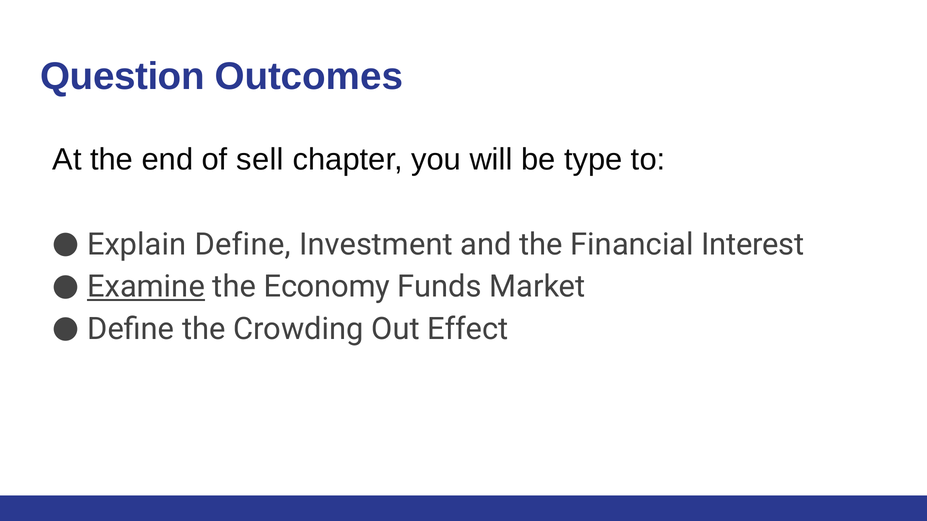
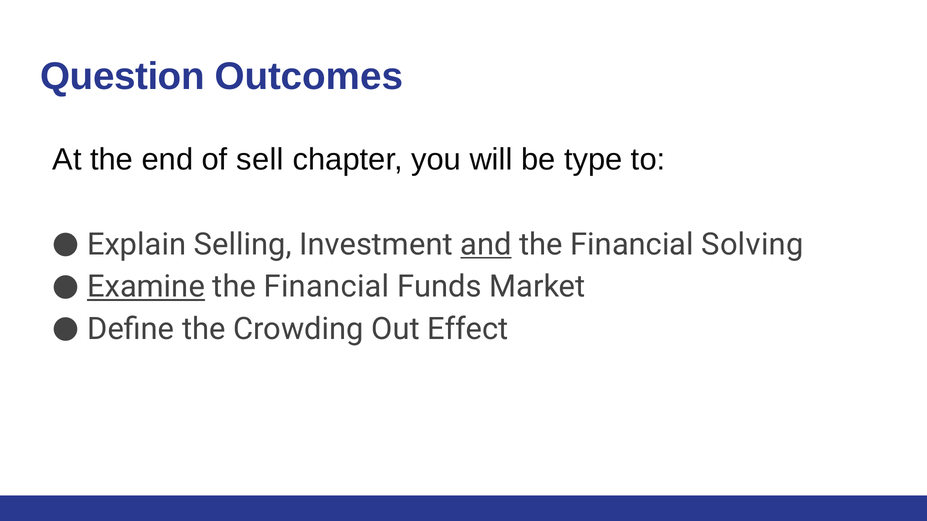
Explain Define: Define -> Selling (243, 245)
and underline: none -> present (486, 245)
Interest: Interest -> Solving (752, 245)
Economy: Economy -> Financial (327, 287)
